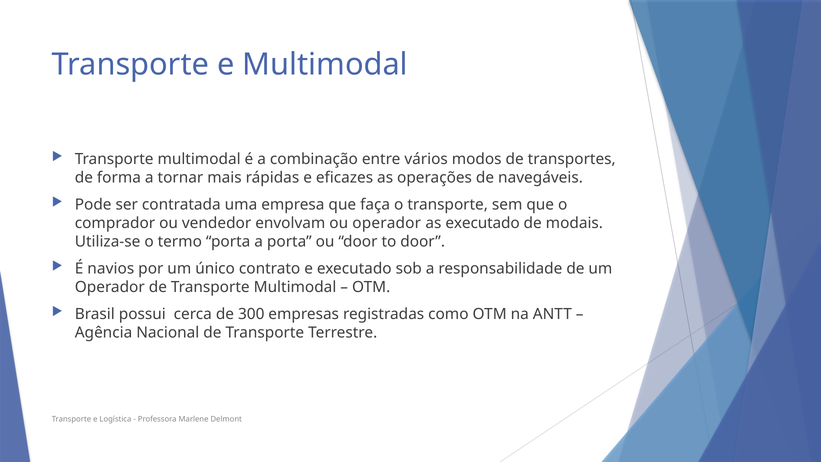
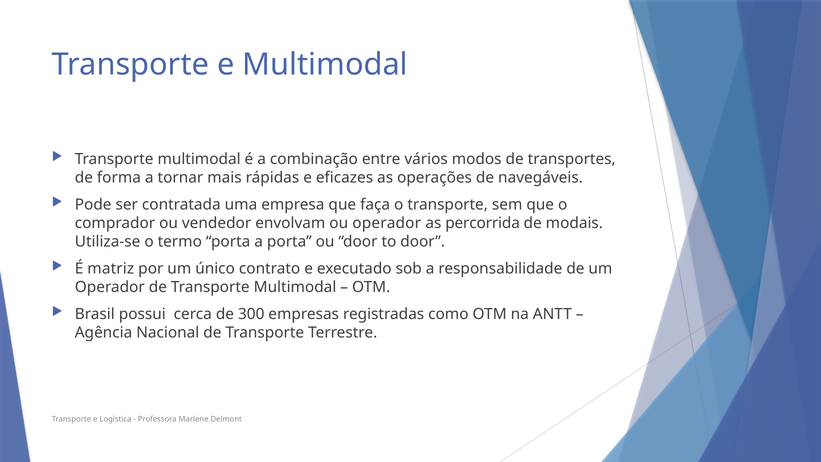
as executado: executado -> percorrida (483, 223)
navios: navios -> matriz (111, 268)
